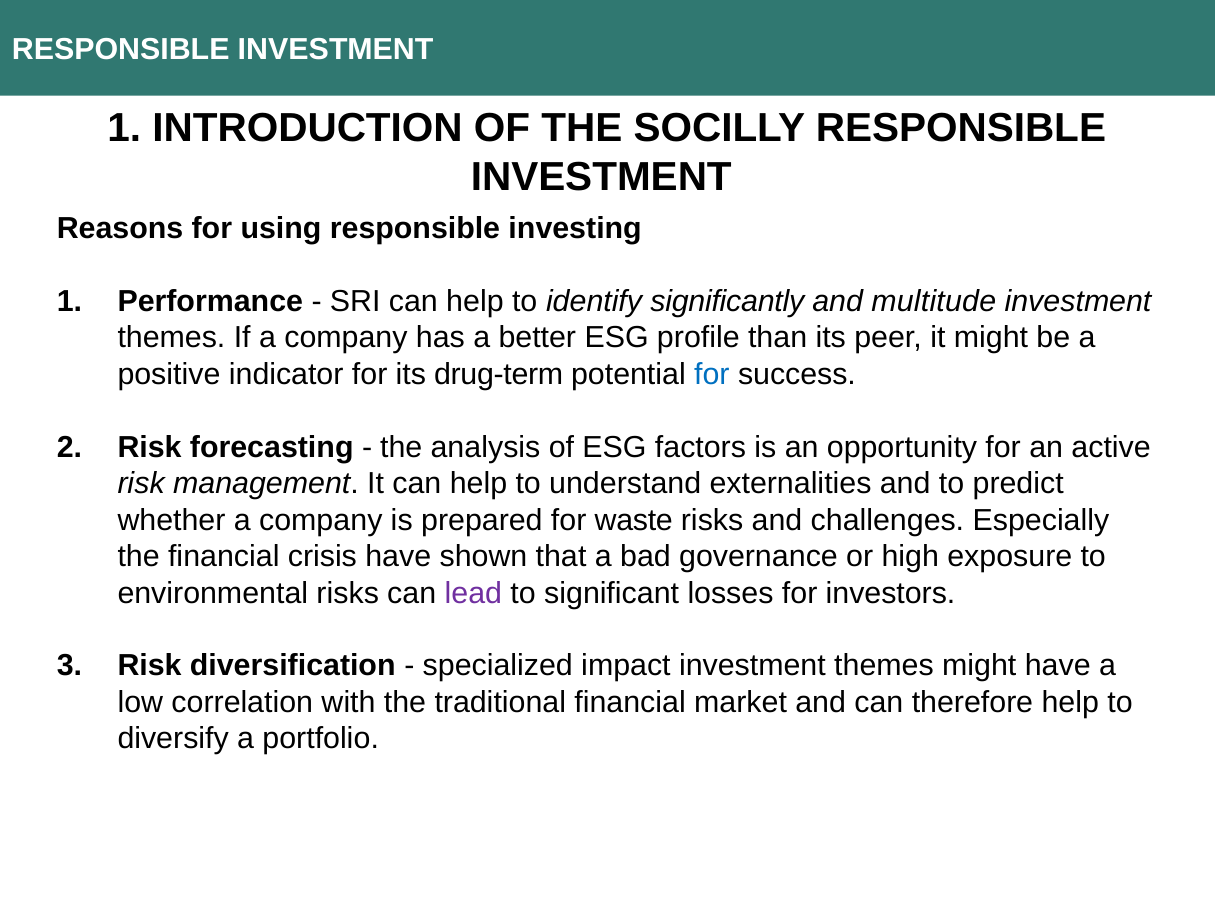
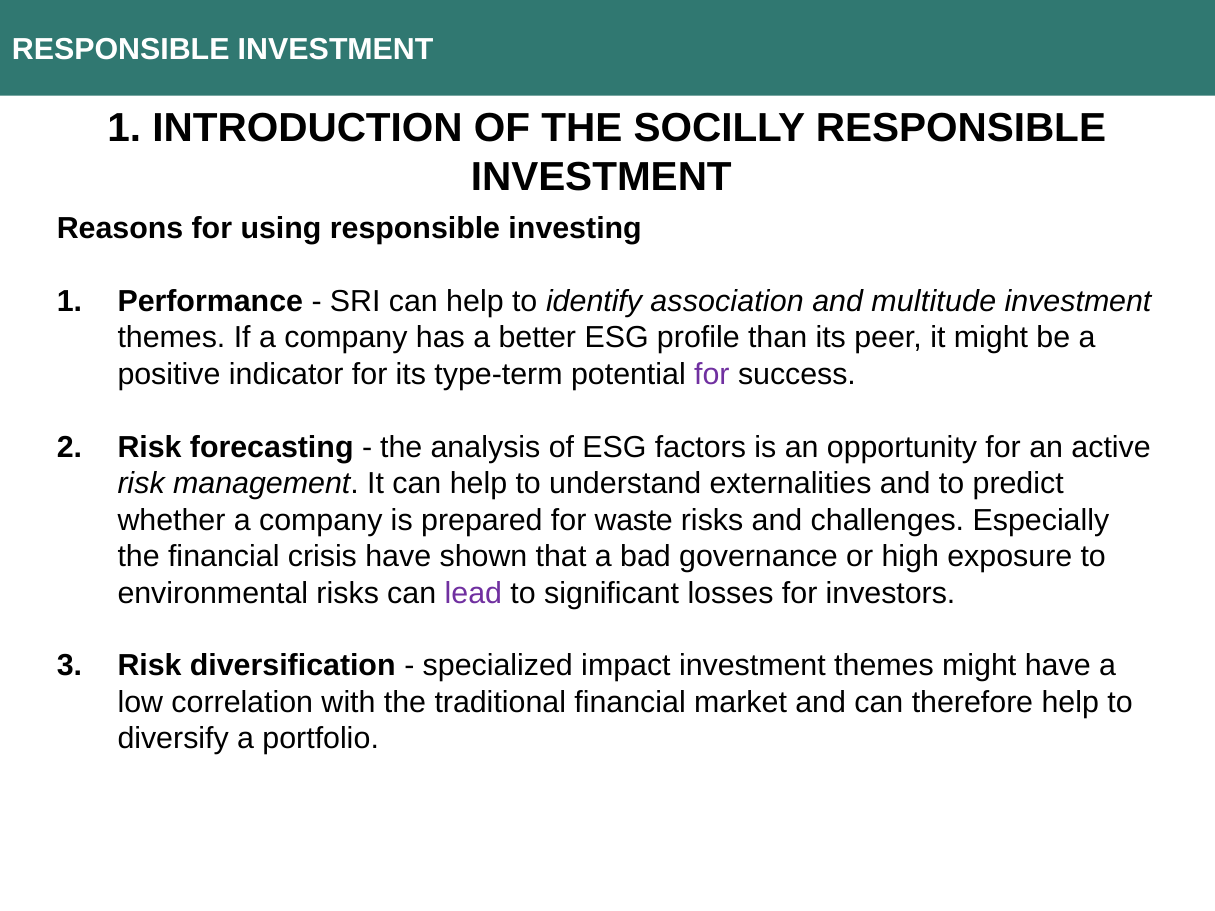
significantly: significantly -> association (727, 302)
drug-term: drug-term -> type-term (499, 374)
for colour: blue -> purple (712, 374)
